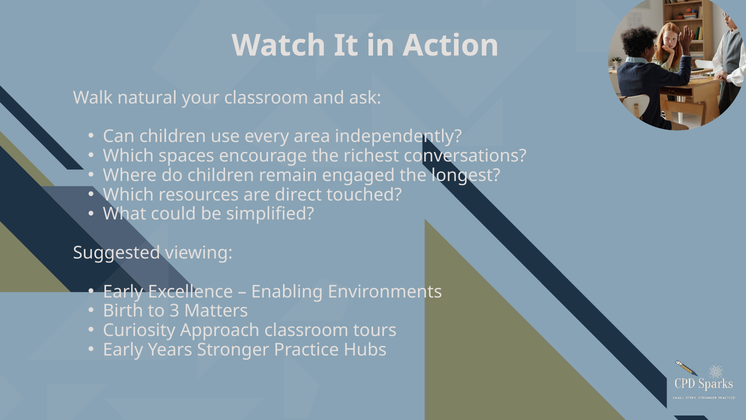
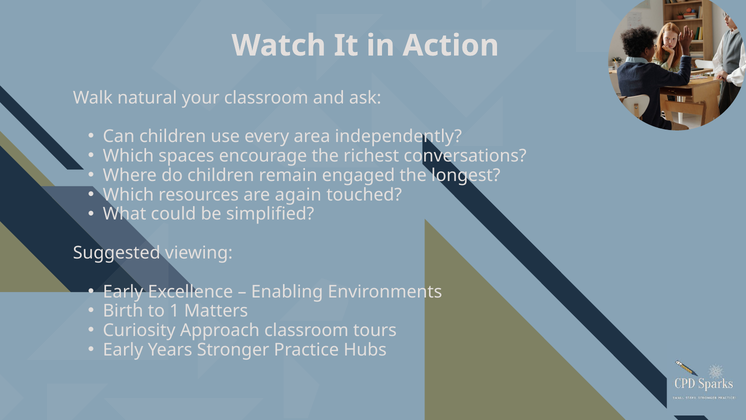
direct: direct -> again (298, 195)
3: 3 -> 1 (174, 311)
